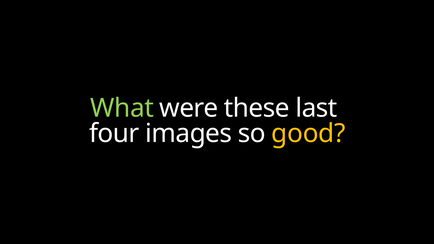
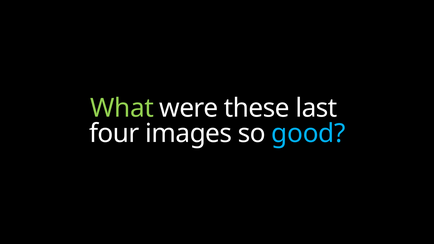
good colour: yellow -> light blue (308, 134)
